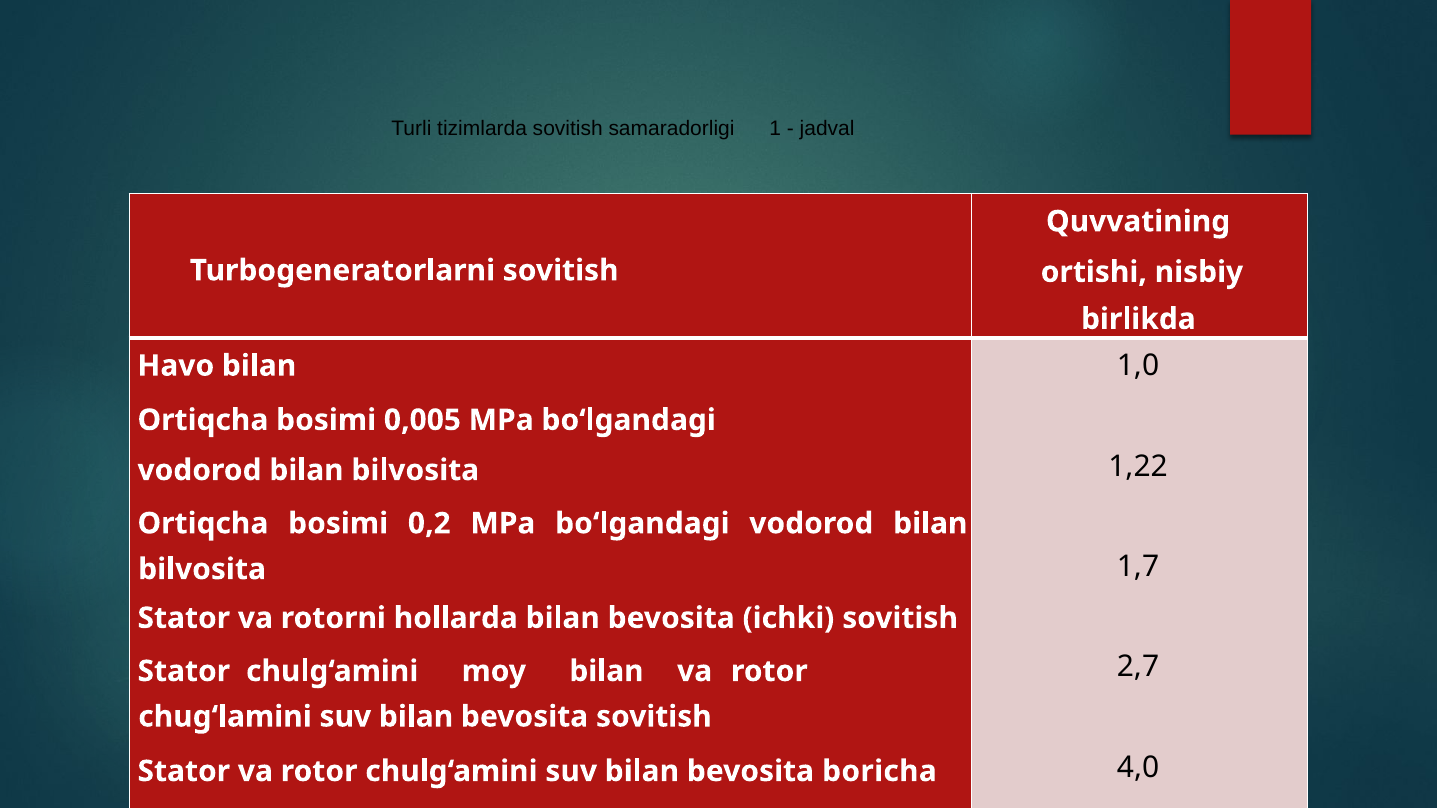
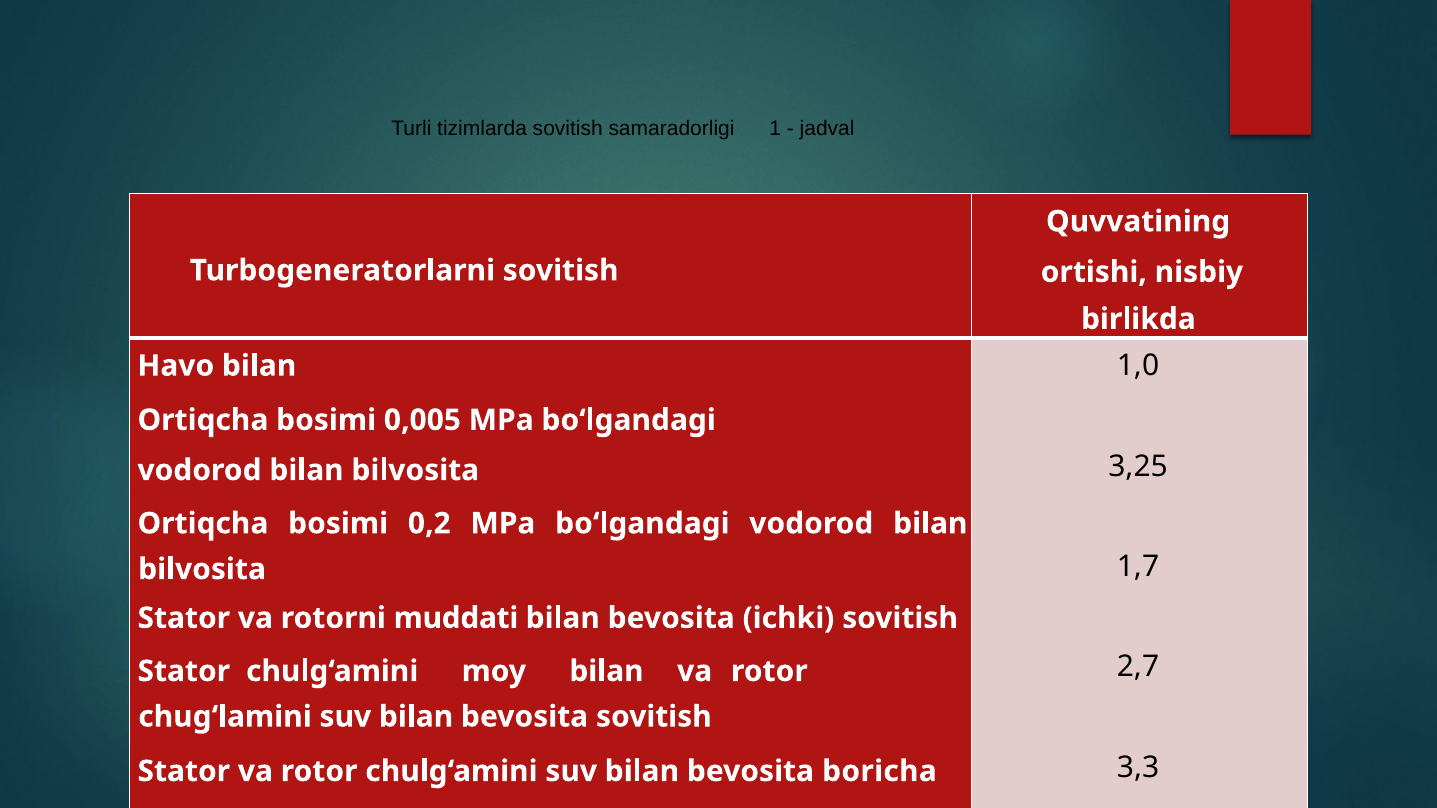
1,22: 1,22 -> 3,25 (1138, 466)
hollarda: hollarda -> muddati (456, 618)
4,0: 4,0 -> 3,3 (1138, 768)
